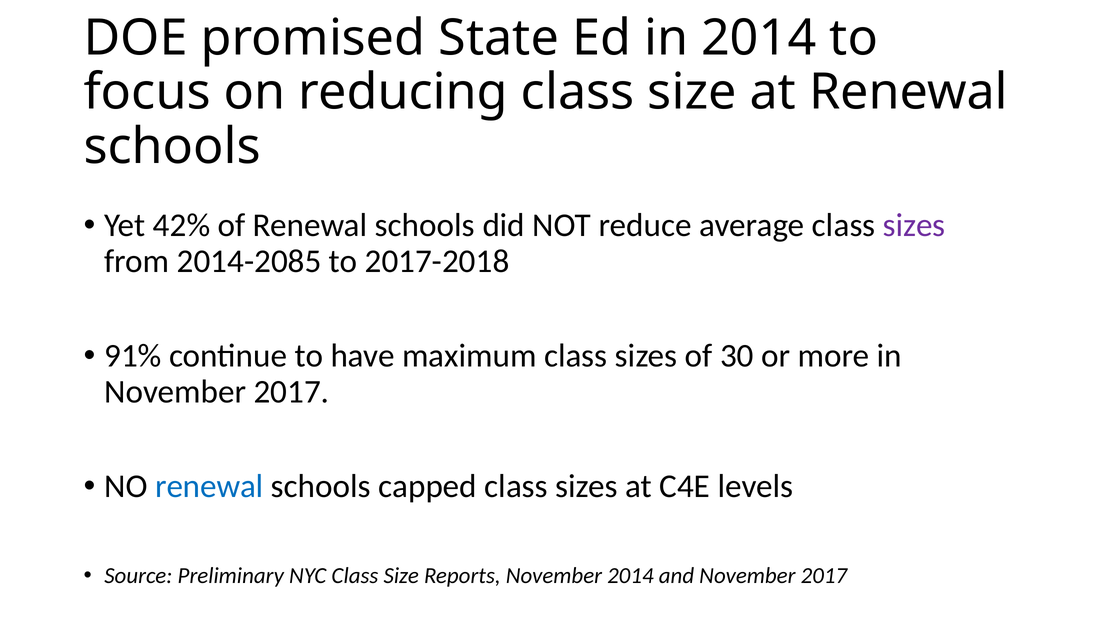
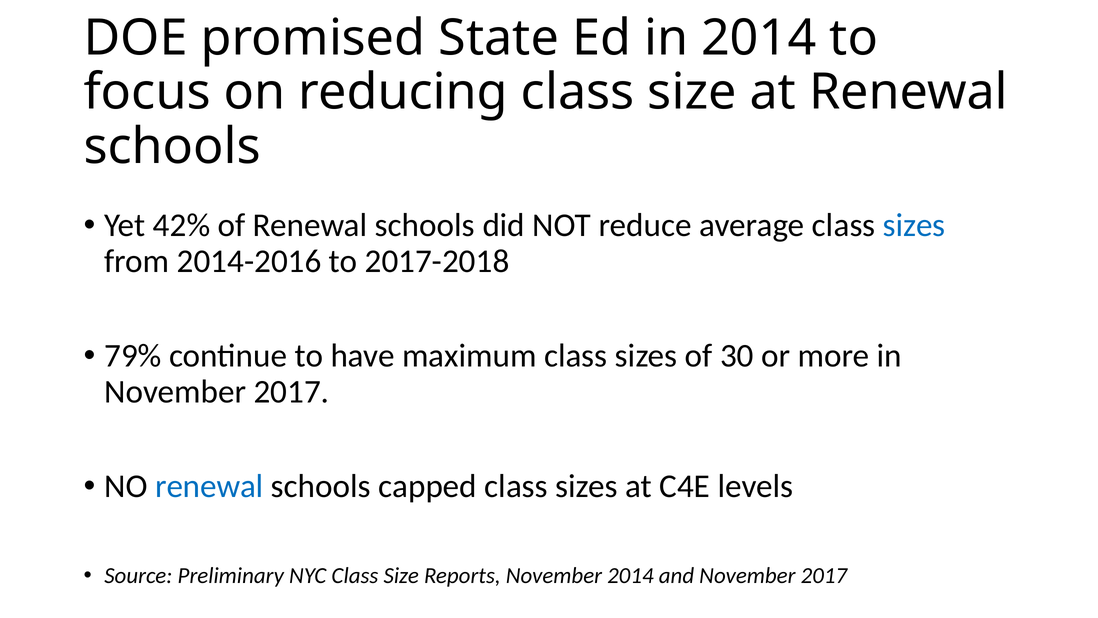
sizes colour: purple -> blue (914, 225)
2014-2085: 2014-2085 -> 2014-2016 (249, 261)
91%: 91% -> 79% (133, 356)
